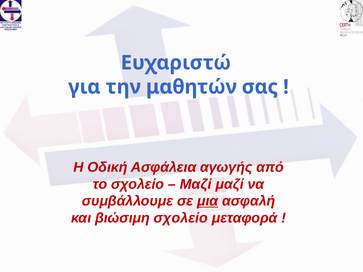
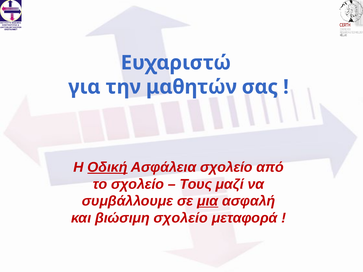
Οδική underline: none -> present (108, 167)
Ασφάλεια αγωγής: αγωγής -> σχολείο (226, 167)
Μαζί: Μαζί -> Τους (196, 184)
